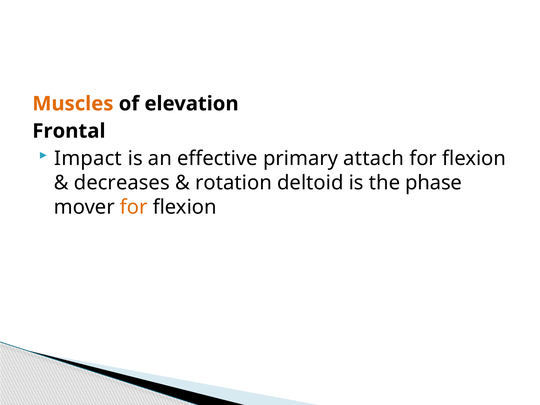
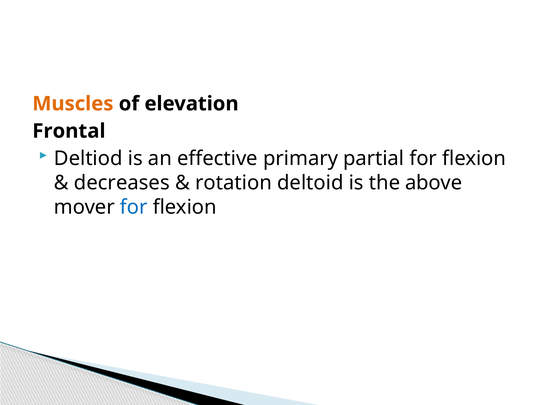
Impact: Impact -> Deltiod (88, 158)
attach: attach -> partial (374, 158)
phase: phase -> above (434, 183)
for colour: orange -> blue (134, 207)
